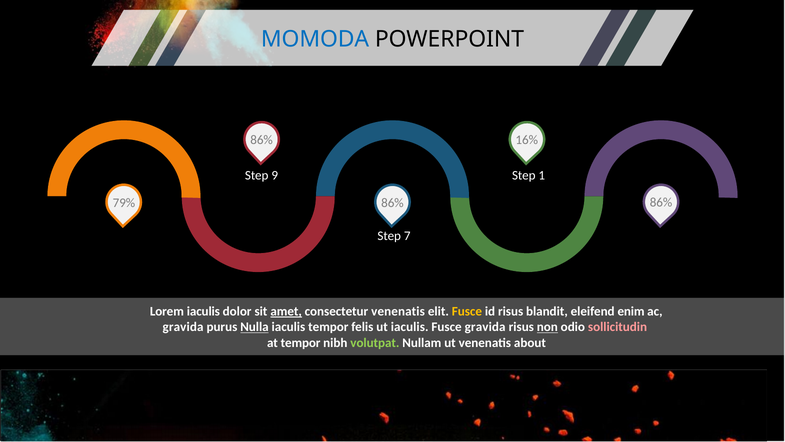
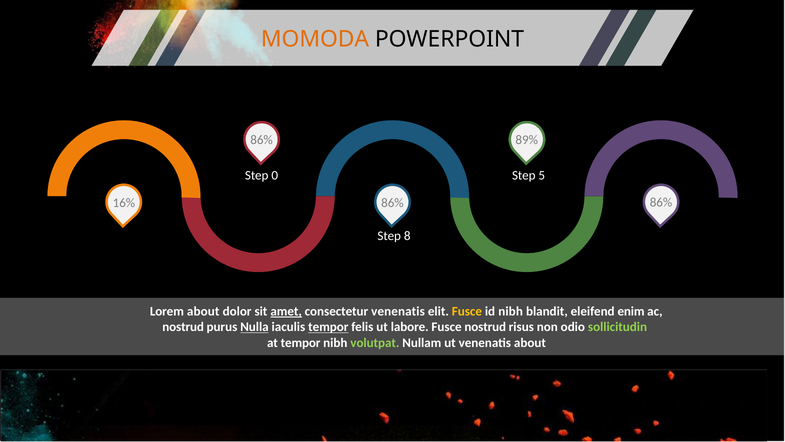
MOMODA colour: blue -> orange (315, 39)
16%: 16% -> 89% (527, 140)
9: 9 -> 0 (275, 175)
1: 1 -> 5 (542, 175)
79%: 79% -> 16% (124, 203)
7: 7 -> 8 (407, 236)
Lorem iaculis: iaculis -> about (203, 311)
id risus: risus -> nibh (511, 311)
gravida: gravida -> nostrud (183, 327)
tempor underline: none -> present (328, 327)
ut iaculis: iaculis -> labore (410, 327)
Fusce gravida: gravida -> nostrud (485, 327)
non underline: present -> none (547, 327)
sollicitudin colour: pink -> light green (618, 327)
